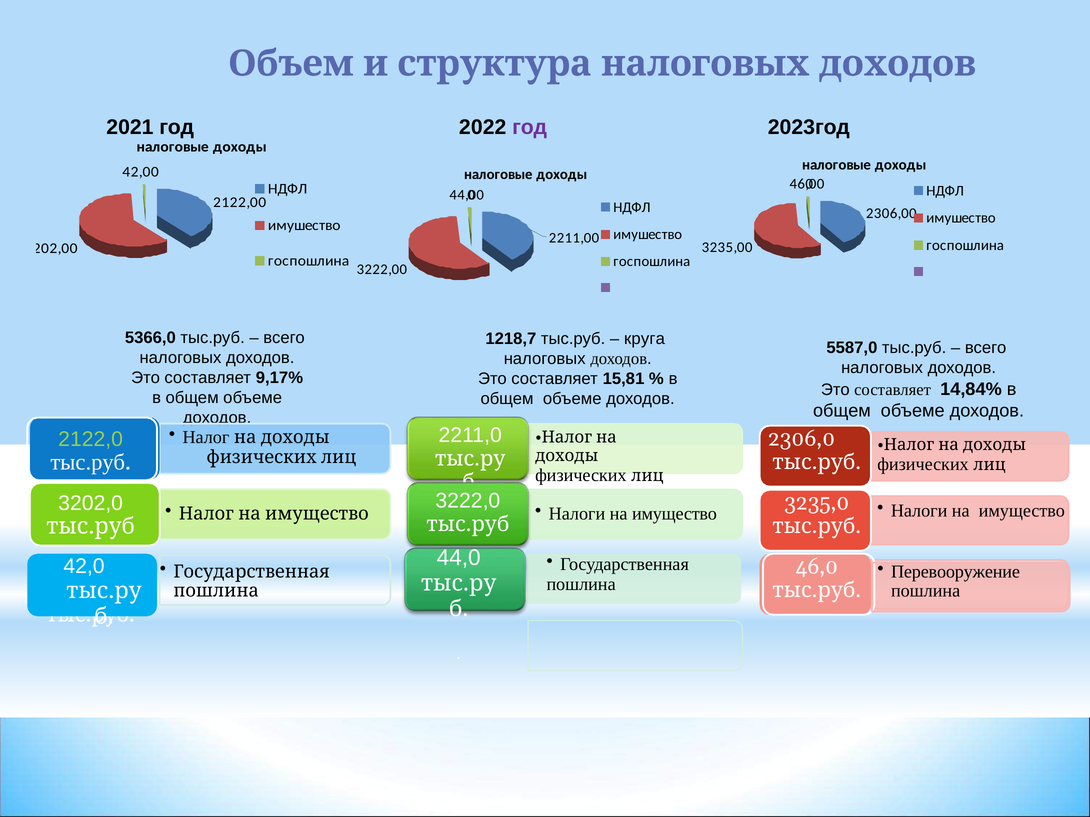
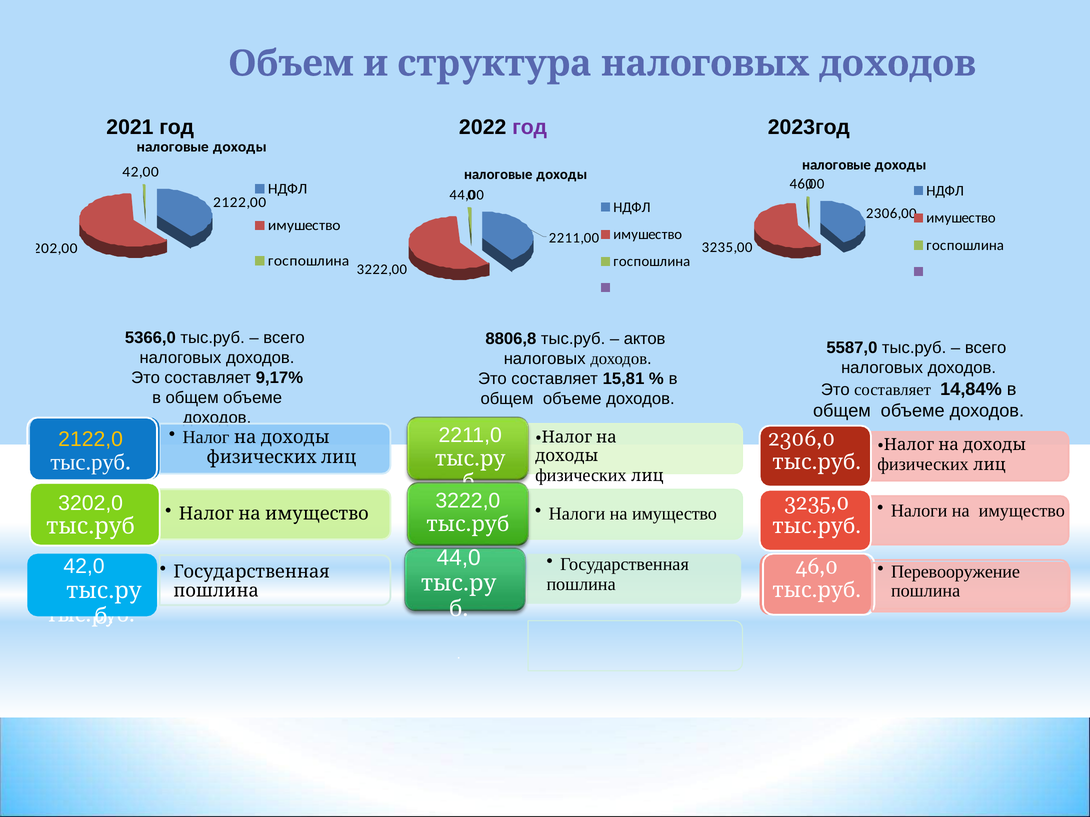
1218,7: 1218,7 -> 8806,8 (511, 339)
круга: круга -> актов (645, 339)
2122,0 colour: light green -> yellow (91, 439)
